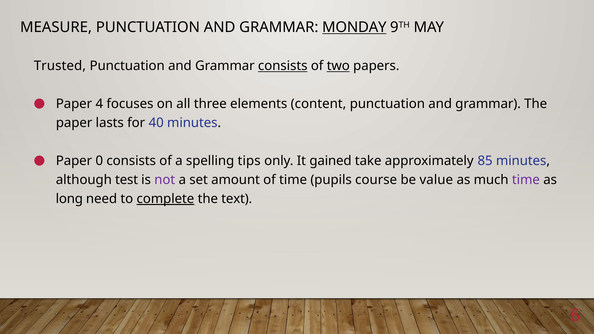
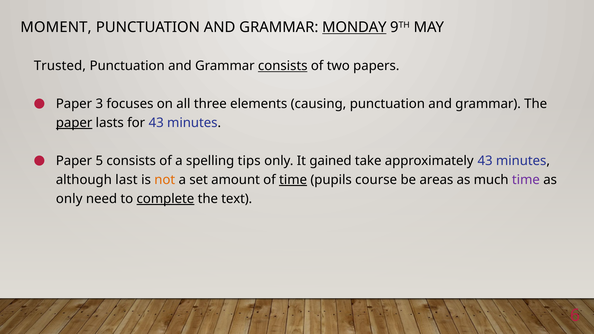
MEASURE: MEASURE -> MOMENT (56, 27)
two underline: present -> none (338, 66)
4: 4 -> 3 (99, 104)
content: content -> causing (318, 104)
paper underline: none -> present (74, 123)
for 40: 40 -> 43 (156, 123)
0: 0 -> 5 (99, 161)
approximately 85: 85 -> 43 (485, 161)
test: test -> last (126, 180)
not colour: purple -> orange (165, 180)
time underline: none -> present (293, 180)
value: value -> areas (436, 180)
long: long -> only (69, 199)
